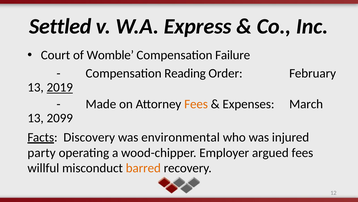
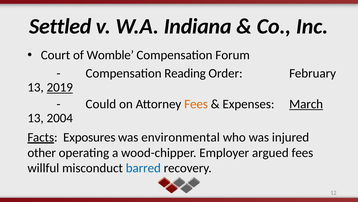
Express: Express -> Indiana (198, 26)
Failure: Failure -> Forum (233, 55)
Made: Made -> Could (101, 104)
March underline: none -> present (306, 104)
2099: 2099 -> 2004 (60, 118)
Discovery: Discovery -> Exposures (89, 137)
party: party -> other (42, 152)
barred colour: orange -> blue (143, 168)
